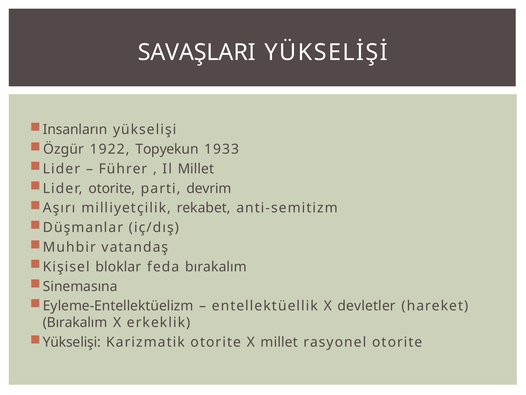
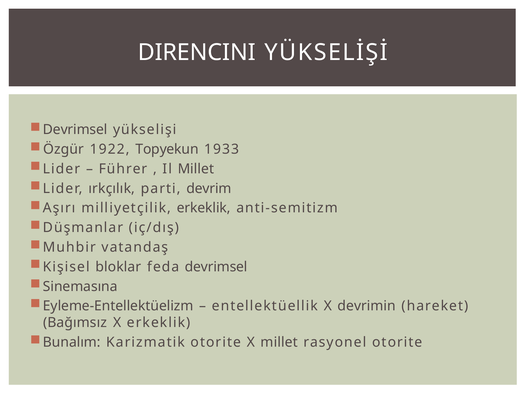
SAVAŞLARI: SAVAŞLARI -> DIRENCINI (197, 52)
Insanların: Insanların -> Devrimsel (75, 130)
Lider otorite: otorite -> ırkçılık (112, 188)
milliyetçilik rekabet: rekabet -> erkeklik (204, 208)
feda bırakalım: bırakalım -> devrimsel (216, 266)
devletler: devletler -> devrimin (367, 306)
Bırakalım: Bırakalım -> Bağımsız (75, 322)
Yükselişi: Yükselişi -> Bunalım (72, 342)
